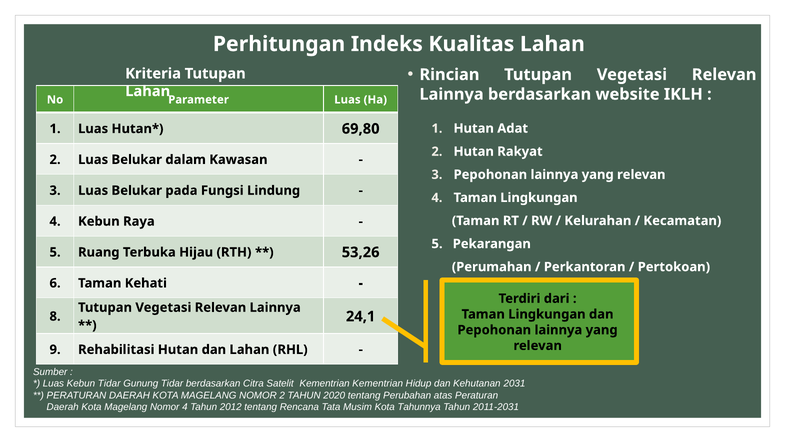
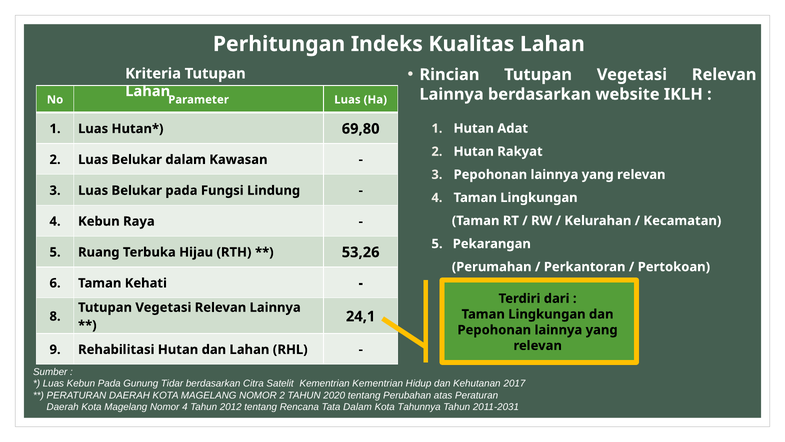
Kebun Tidar: Tidar -> Pada (109, 383)
2031: 2031 -> 2017 (514, 383)
Tata Musim: Musim -> Dalam (358, 407)
